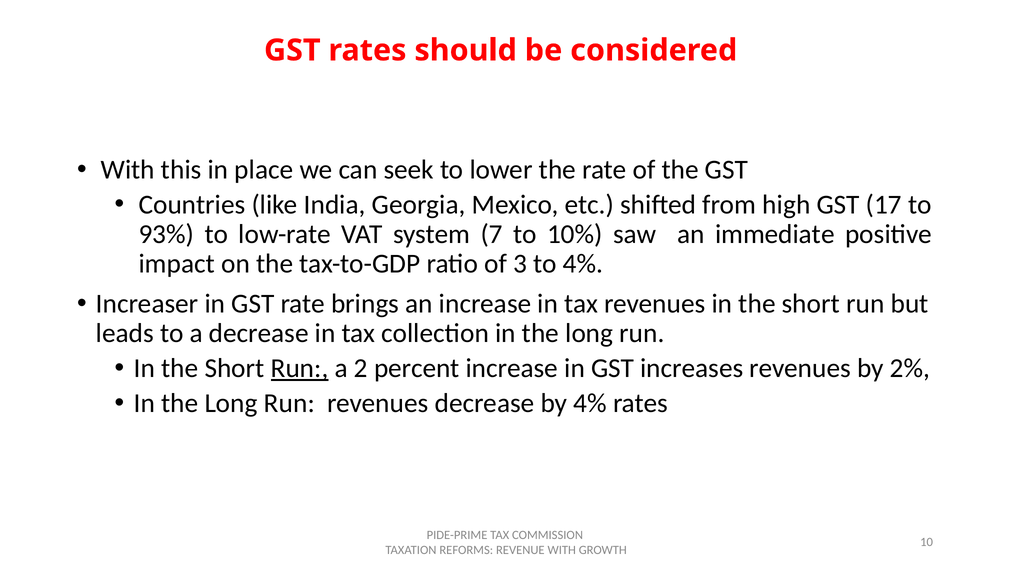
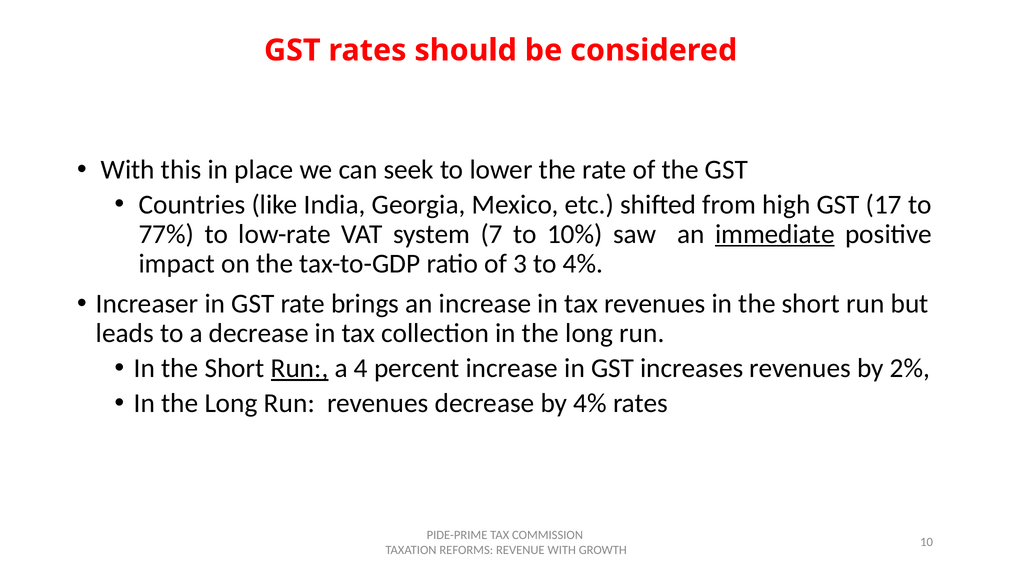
93%: 93% -> 77% (166, 234)
immediate underline: none -> present (775, 234)
2: 2 -> 4 (361, 368)
